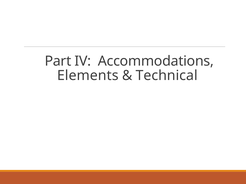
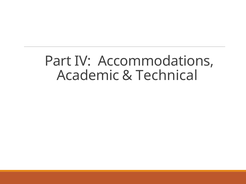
Elements: Elements -> Academic (88, 76)
